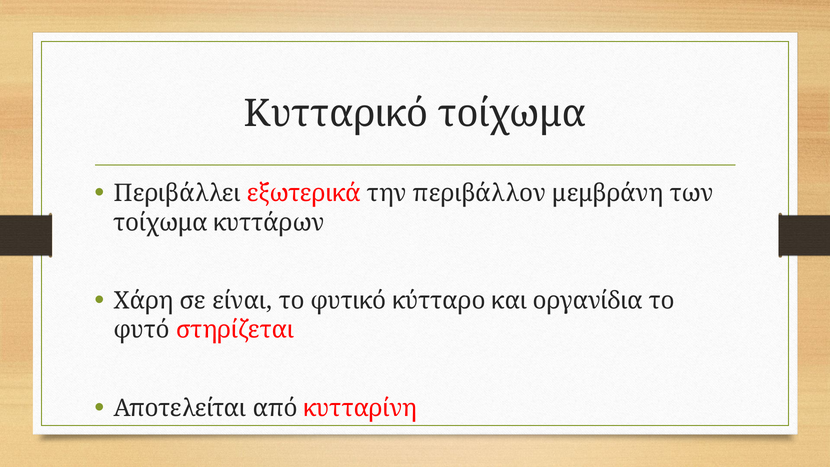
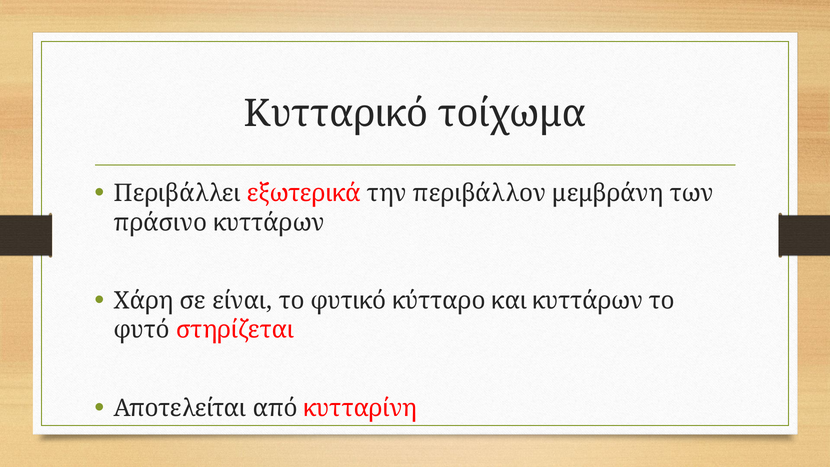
τοίχωμα: τοίχωμα -> πράσινο (161, 222)
και οργανίδια: οργανίδια -> κυττάρων (588, 301)
